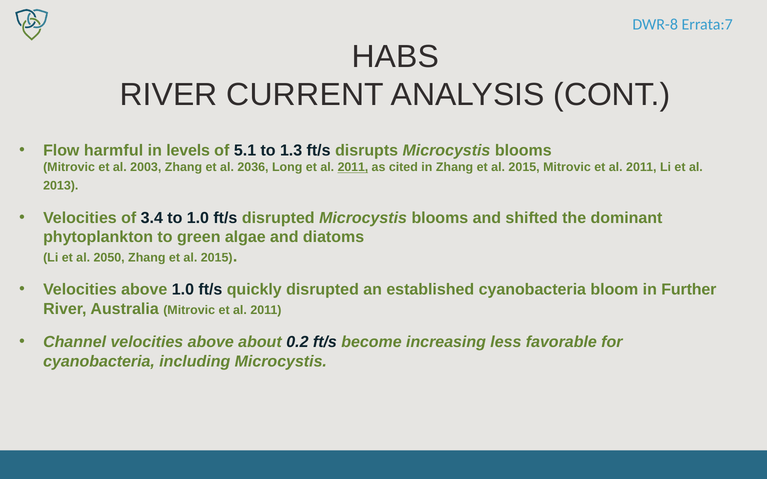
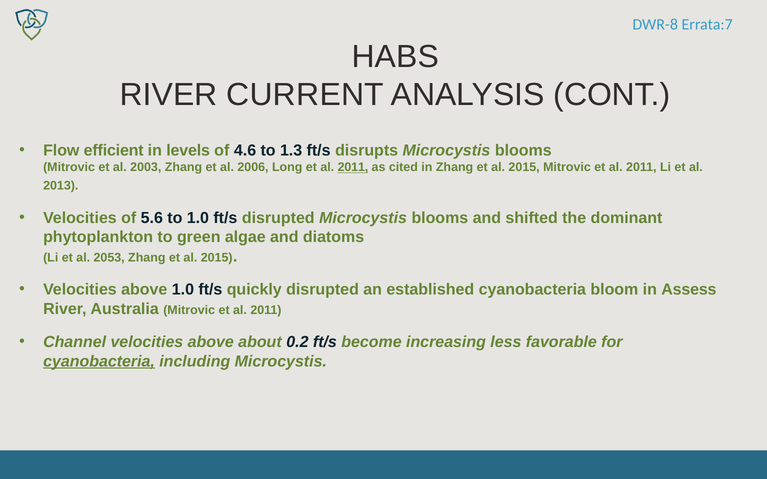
harmful: harmful -> efficient (114, 151)
5.1: 5.1 -> 4.6 (245, 151)
2036: 2036 -> 2006 (253, 167)
3.4: 3.4 -> 5.6 (152, 218)
2050: 2050 -> 2053 (109, 258)
Further: Further -> Assess (689, 290)
cyanobacteria underline: none -> present (99, 362)
